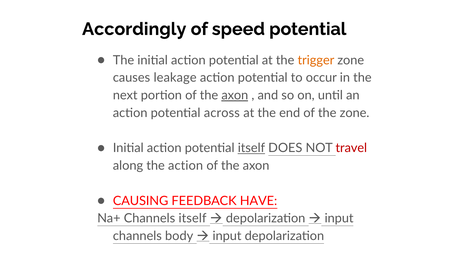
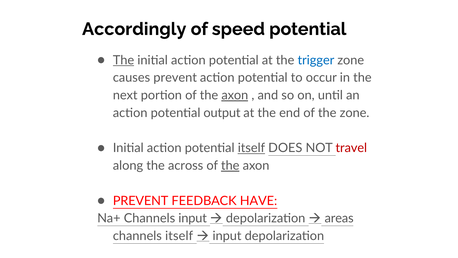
The underline: none -> present (124, 60)
trigger colour: orange -> blue (316, 60)
causes leakage: leakage -> prevent (175, 78)
across: across -> output (222, 113)
the action: action -> across (186, 165)
the underline: none -> present (230, 165)
CAUSING: CAUSING -> PREVENT (141, 201)
Channels itself: itself -> input (193, 218)
input: input -> areas (339, 218)
channels body: body -> itself (179, 236)
